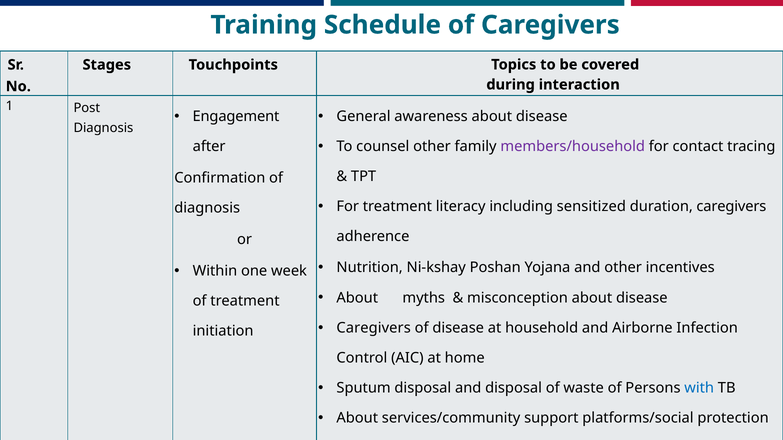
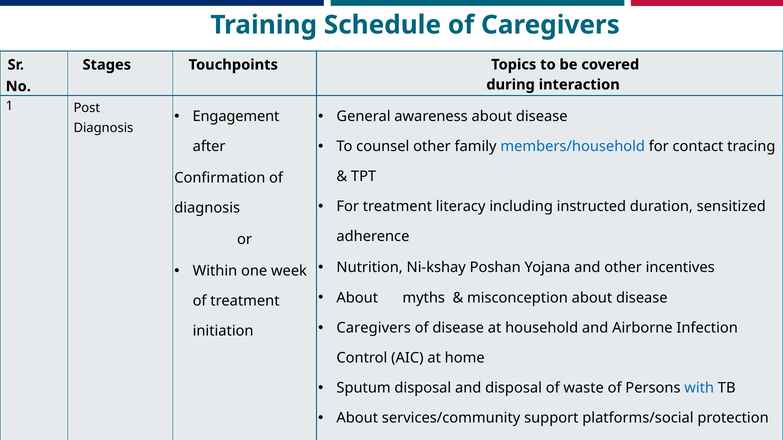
members/household colour: purple -> blue (573, 146)
sensitized: sensitized -> instructed (591, 206)
duration caregivers: caregivers -> sensitized (731, 206)
